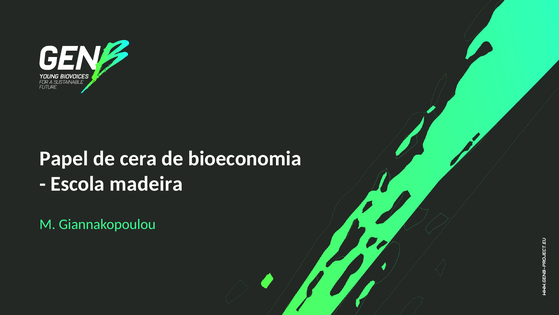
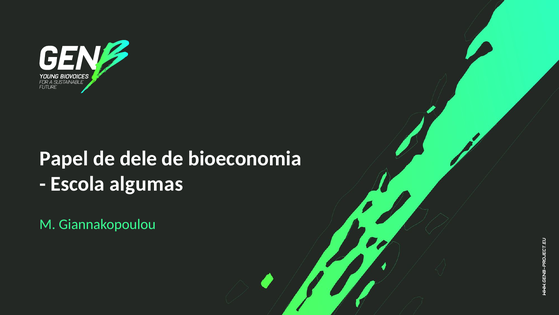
cera: cera -> dele (138, 158)
madeira: madeira -> algumas (146, 184)
